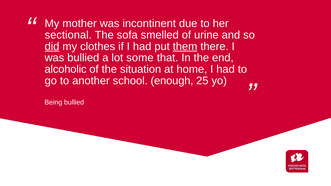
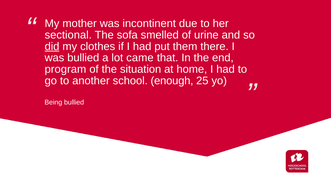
them underline: present -> none (185, 46)
some: some -> came (140, 58)
alcoholic: alcoholic -> program (65, 69)
